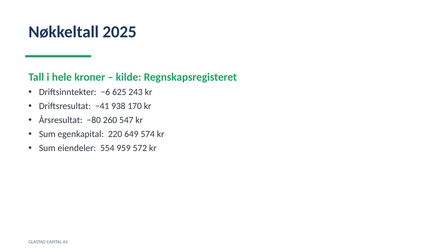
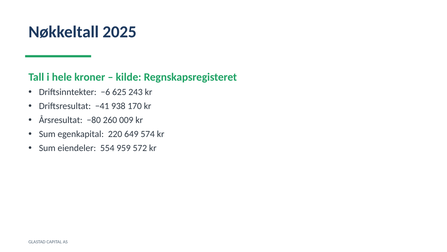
547: 547 -> 009 (126, 120)
